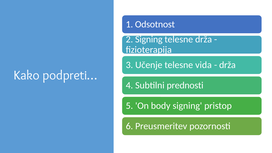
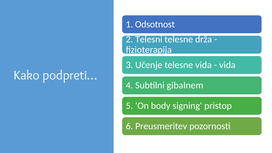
2 Signing: Signing -> Telesni (149, 39)
drža: drža -> vida (227, 65)
prednosti: prednosti -> gibalnem (185, 85)
